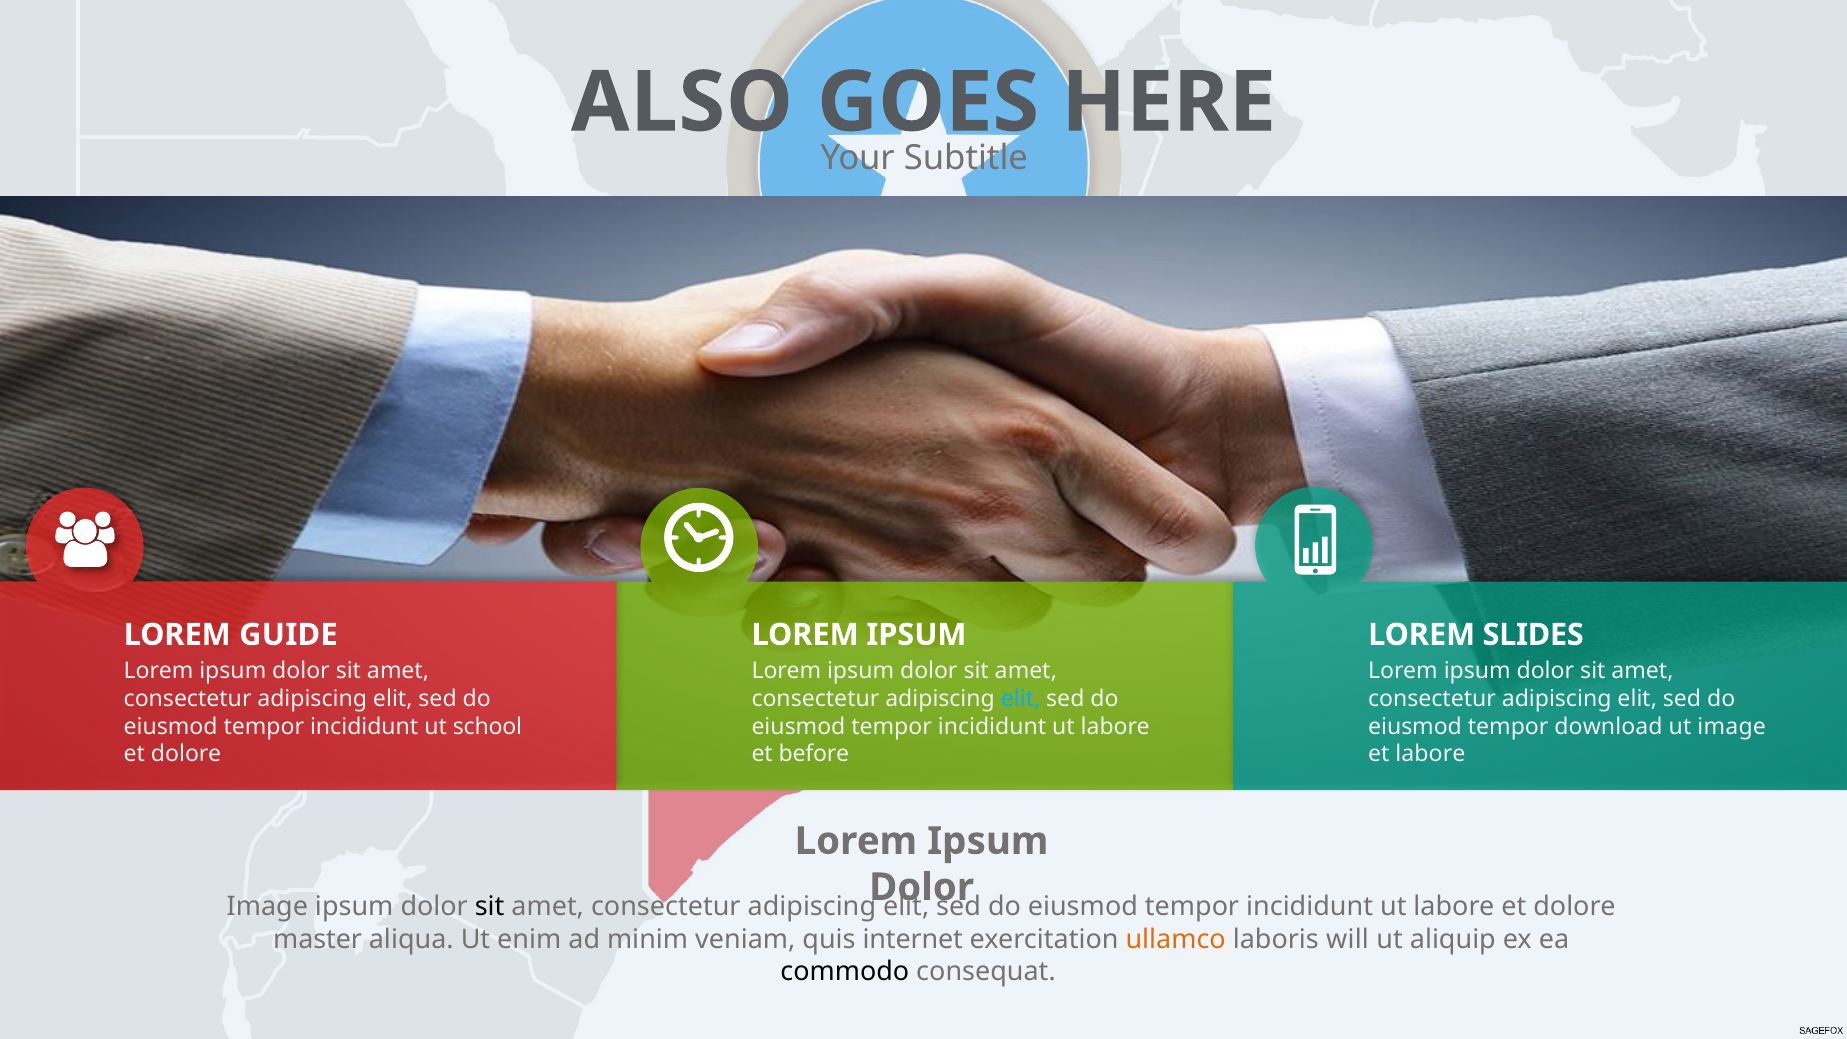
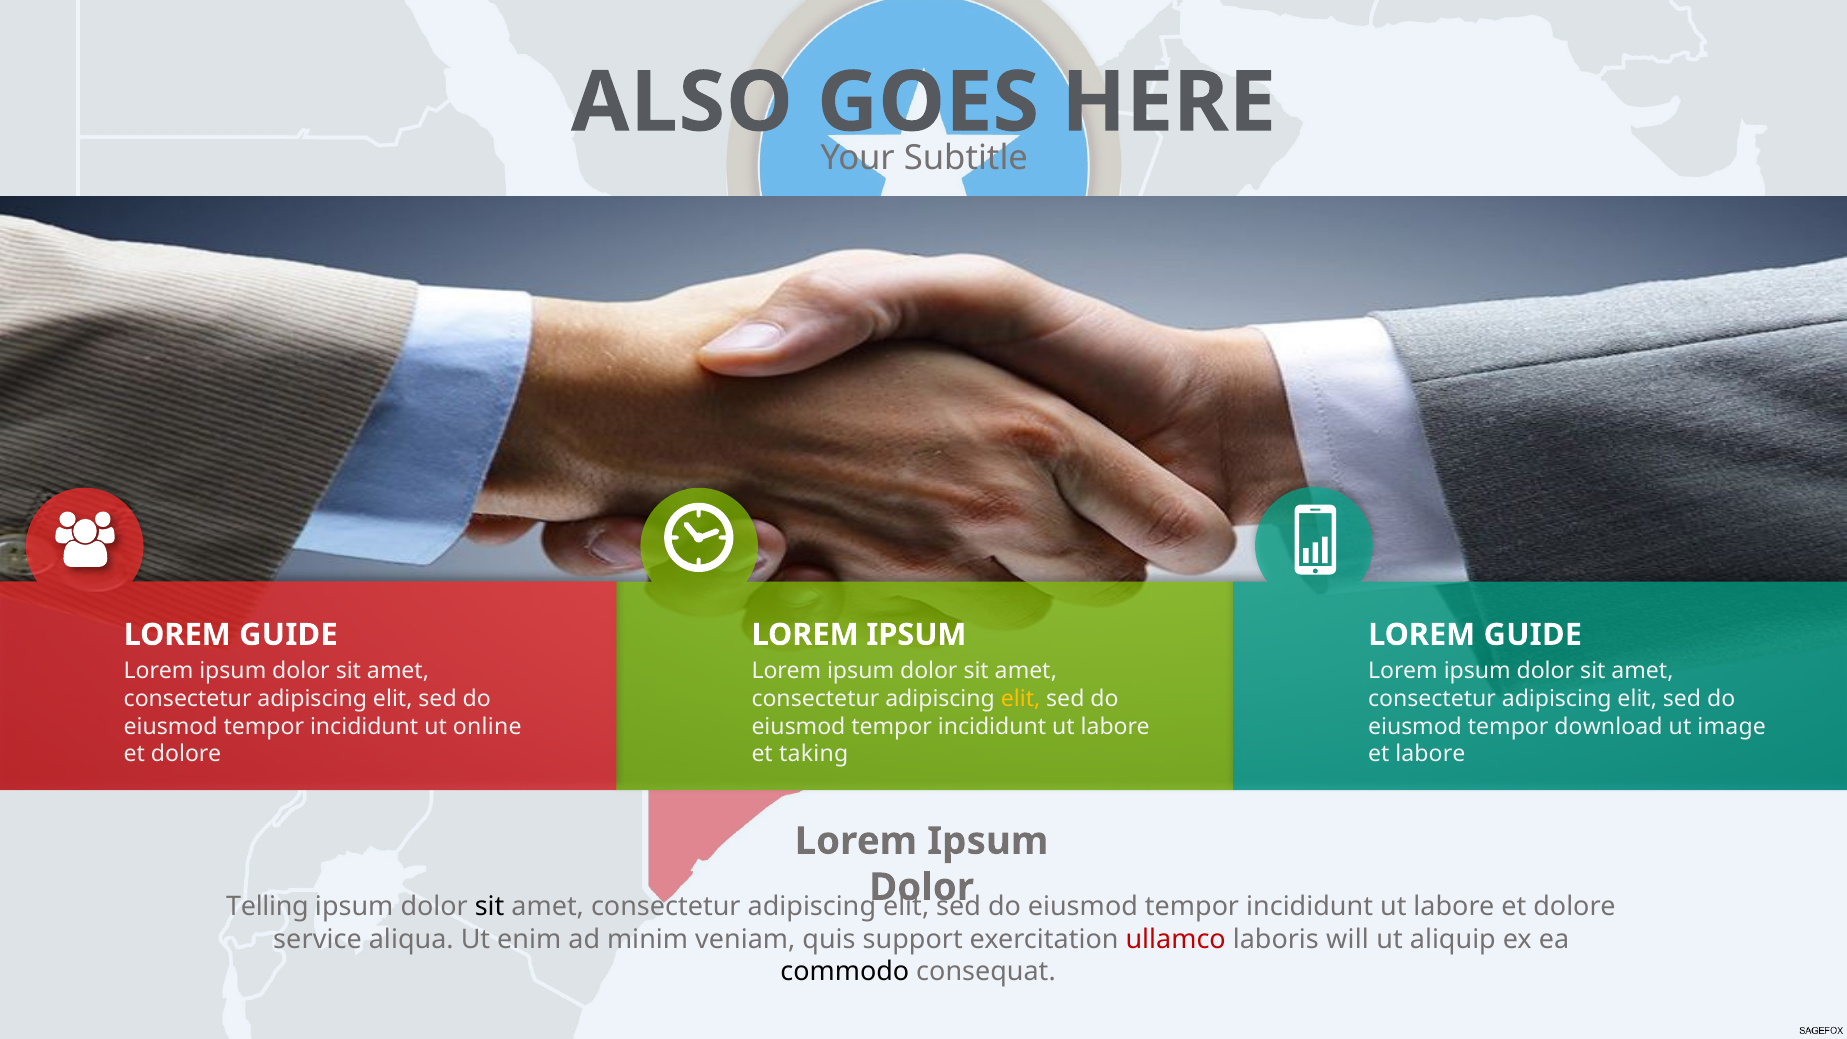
SLIDES: SLIDES -> GUIDE (1533, 635)
elit colour: light blue -> yellow (1021, 699)
school: school -> online (487, 727)
before: before -> taking (814, 754)
Image: Image -> Telling (267, 907)
master: master -> service (318, 939)
internet: internet -> support (913, 939)
ullamco colour: orange -> red (1176, 939)
